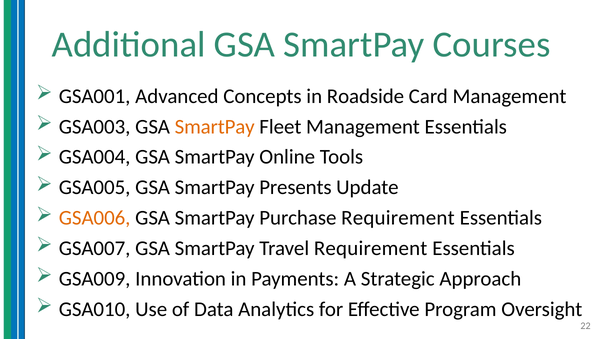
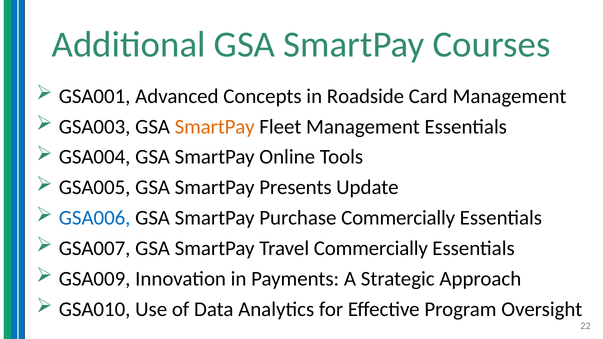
GSA006 colour: orange -> blue (95, 218)
Purchase Requirement: Requirement -> Commercially (398, 218)
Travel Requirement: Requirement -> Commercially (371, 249)
